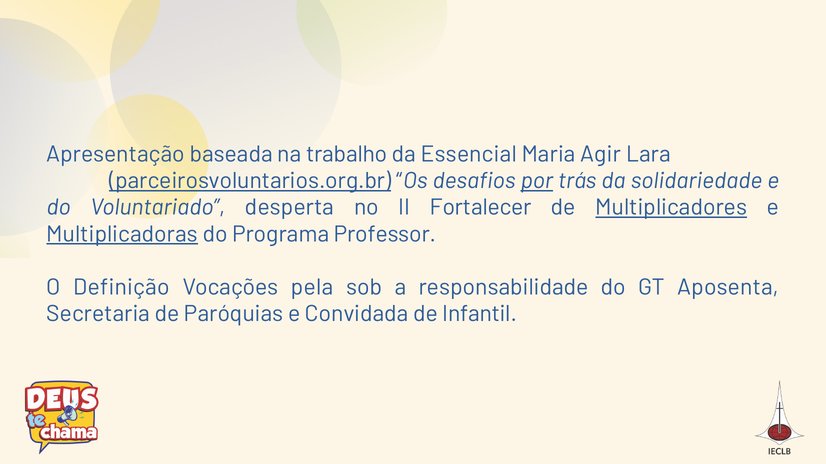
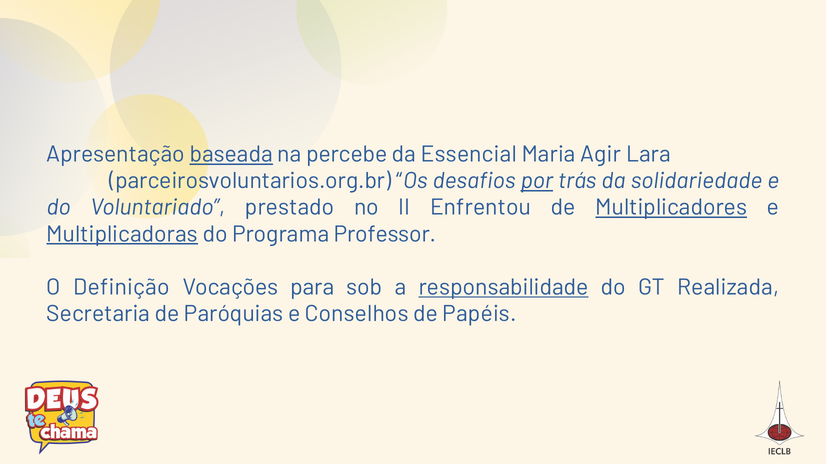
baseada underline: none -> present (231, 154)
trabalho: trabalho -> percebe (347, 154)
parceirosvoluntarios.org.br underline: present -> none (250, 181)
desperta: desperta -> prestado (290, 208)
Fortalecer: Fortalecer -> Enfrentou (481, 208)
pela: pela -> para (312, 288)
responsabilidade underline: none -> present (504, 288)
Aposenta: Aposenta -> Realizada (728, 288)
Convidada: Convidada -> Conselhos (357, 314)
Infantil: Infantil -> Papéis (479, 314)
